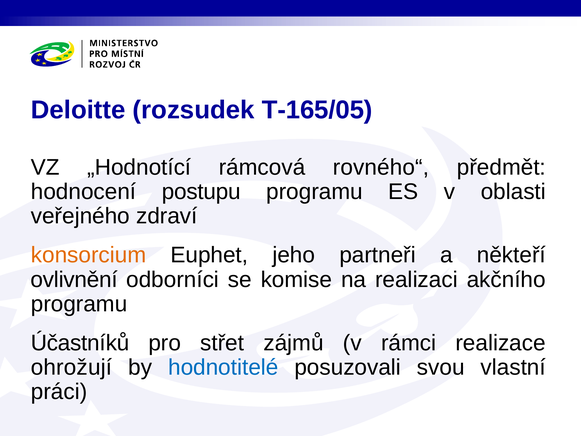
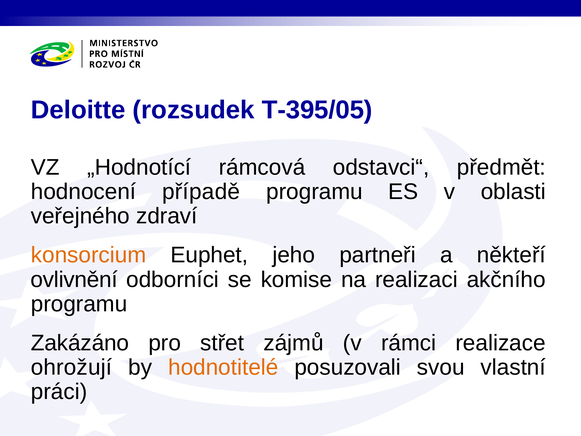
T-165/05: T-165/05 -> T-395/05 (317, 110)
rovného“: rovného“ -> odstavci“ (381, 167)
postupu: postupu -> případě (201, 192)
Účastníků: Účastníků -> Zakázáno (80, 343)
hodnotitelé colour: blue -> orange (223, 367)
